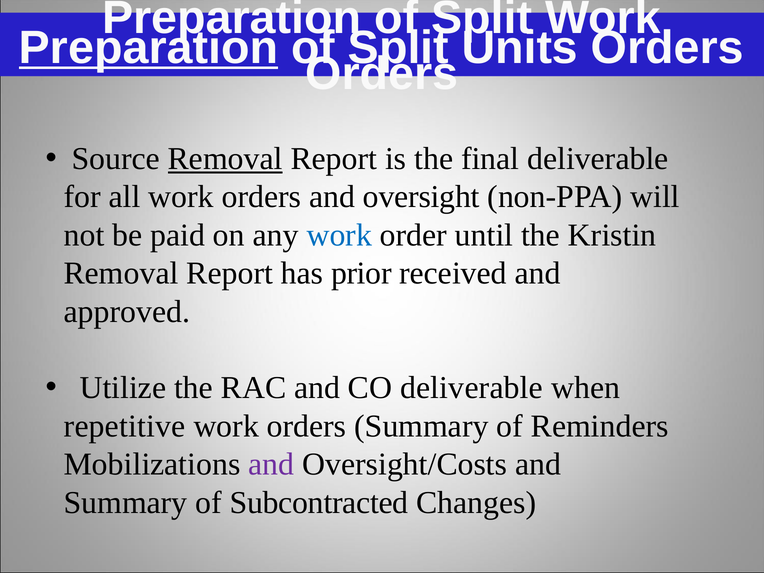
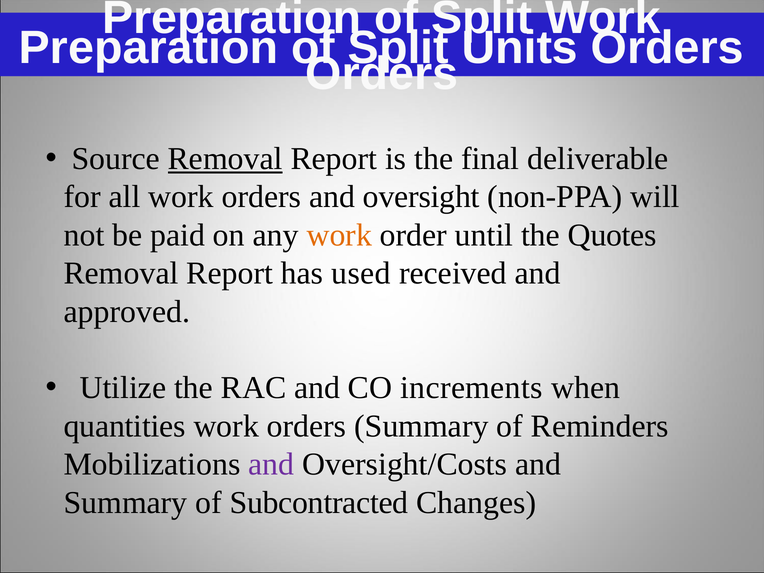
Preparation underline: present -> none (148, 48)
work colour: blue -> orange (339, 235)
Kristin: Kristin -> Quotes (612, 235)
prior: prior -> used (361, 273)
CO deliverable: deliverable -> increments (471, 388)
repetitive: repetitive -> quantities (125, 426)
